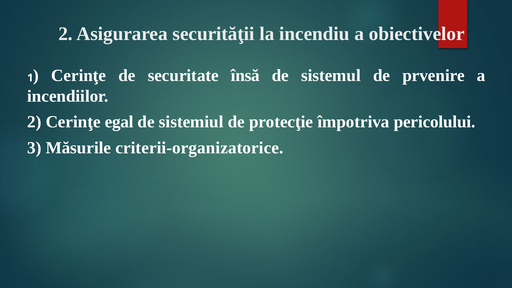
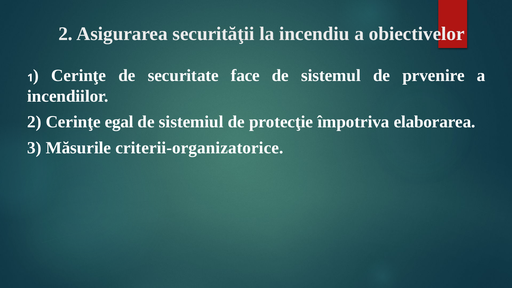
însă: însă -> face (245, 76)
pericolului: pericolului -> elaborarea (435, 122)
